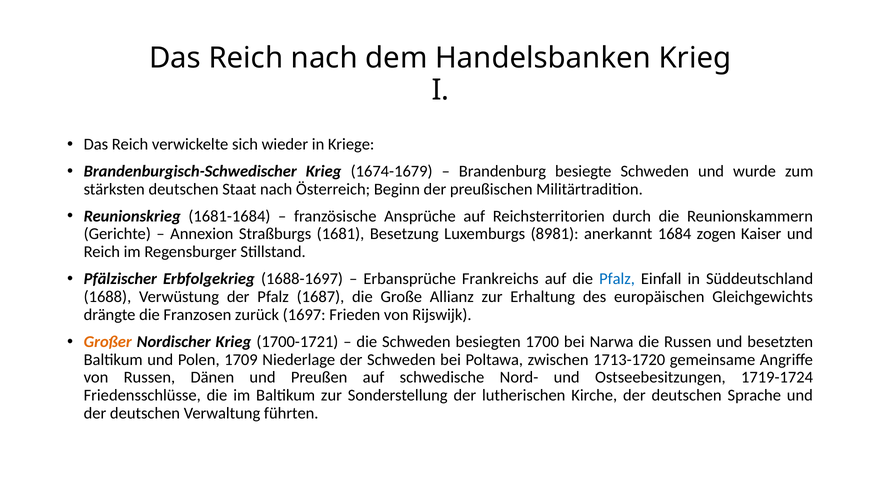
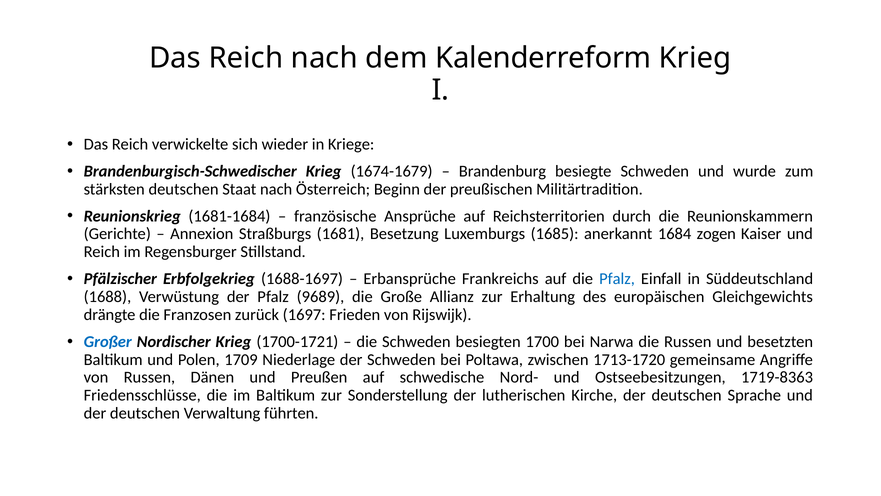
Handelsbanken: Handelsbanken -> Kalenderreform (543, 58)
8981: 8981 -> 1685 (555, 234)
1687: 1687 -> 9689 (320, 297)
Großer colour: orange -> blue (108, 341)
1719-1724: 1719-1724 -> 1719-8363 (777, 377)
